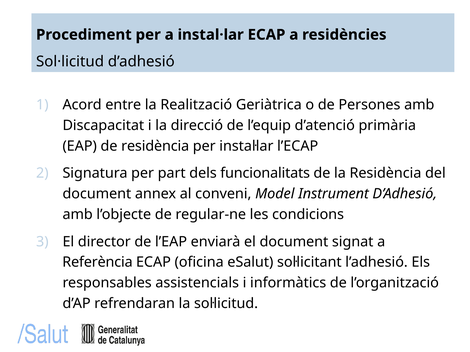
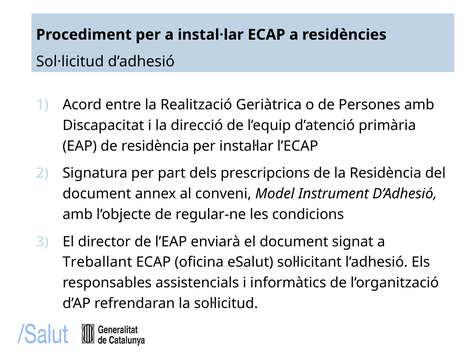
funcionalitats: funcionalitats -> prescripcions (265, 173)
Referència: Referència -> Treballant (97, 263)
